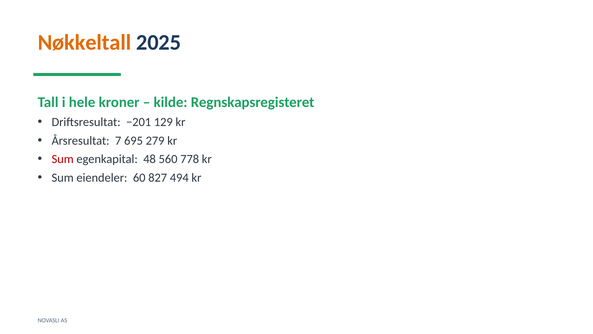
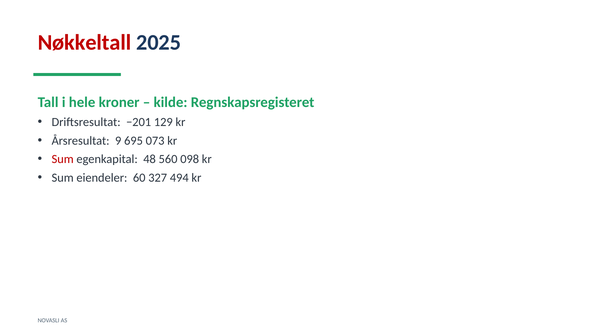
Nøkkeltall colour: orange -> red (84, 42)
7: 7 -> 9 (118, 140)
279: 279 -> 073 (155, 140)
778: 778 -> 098 (190, 159)
827: 827 -> 327 (158, 178)
